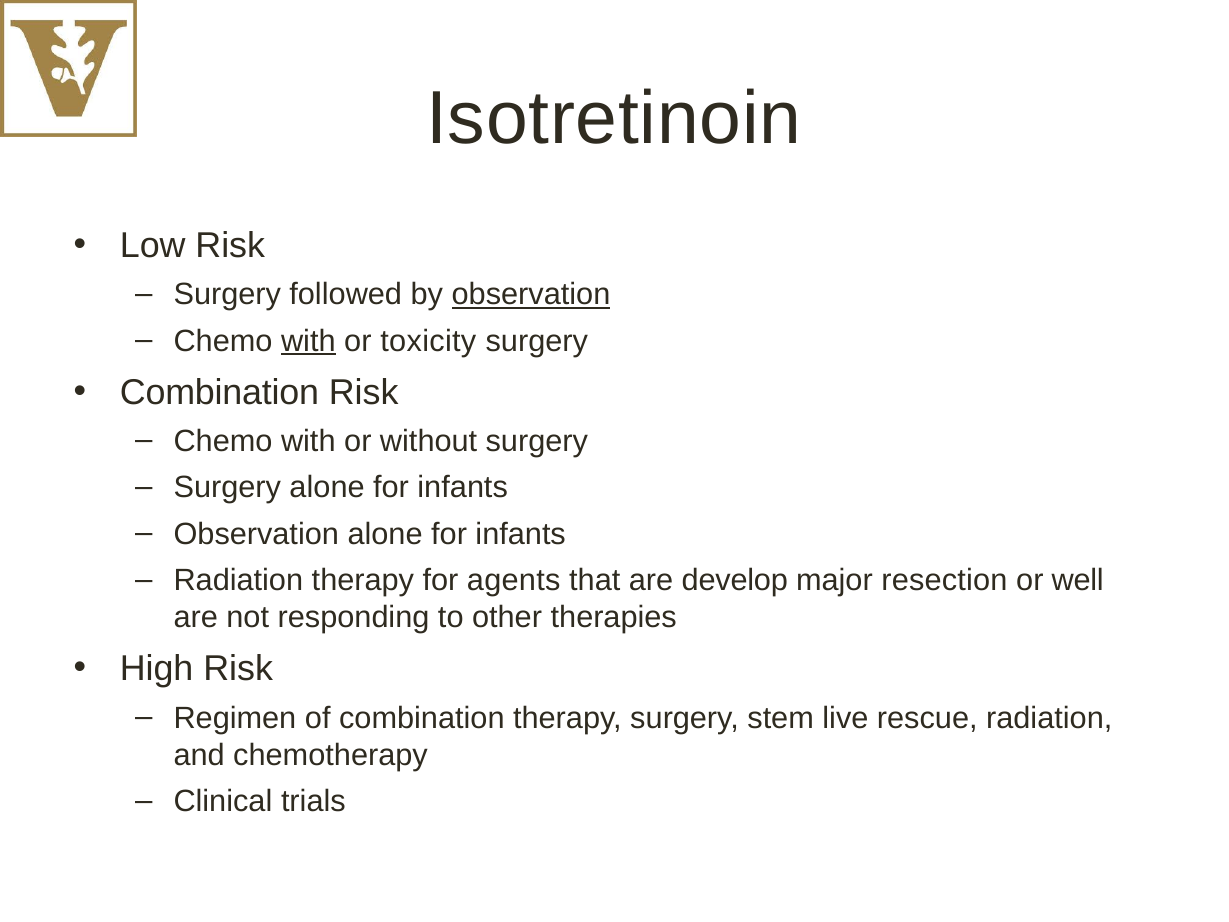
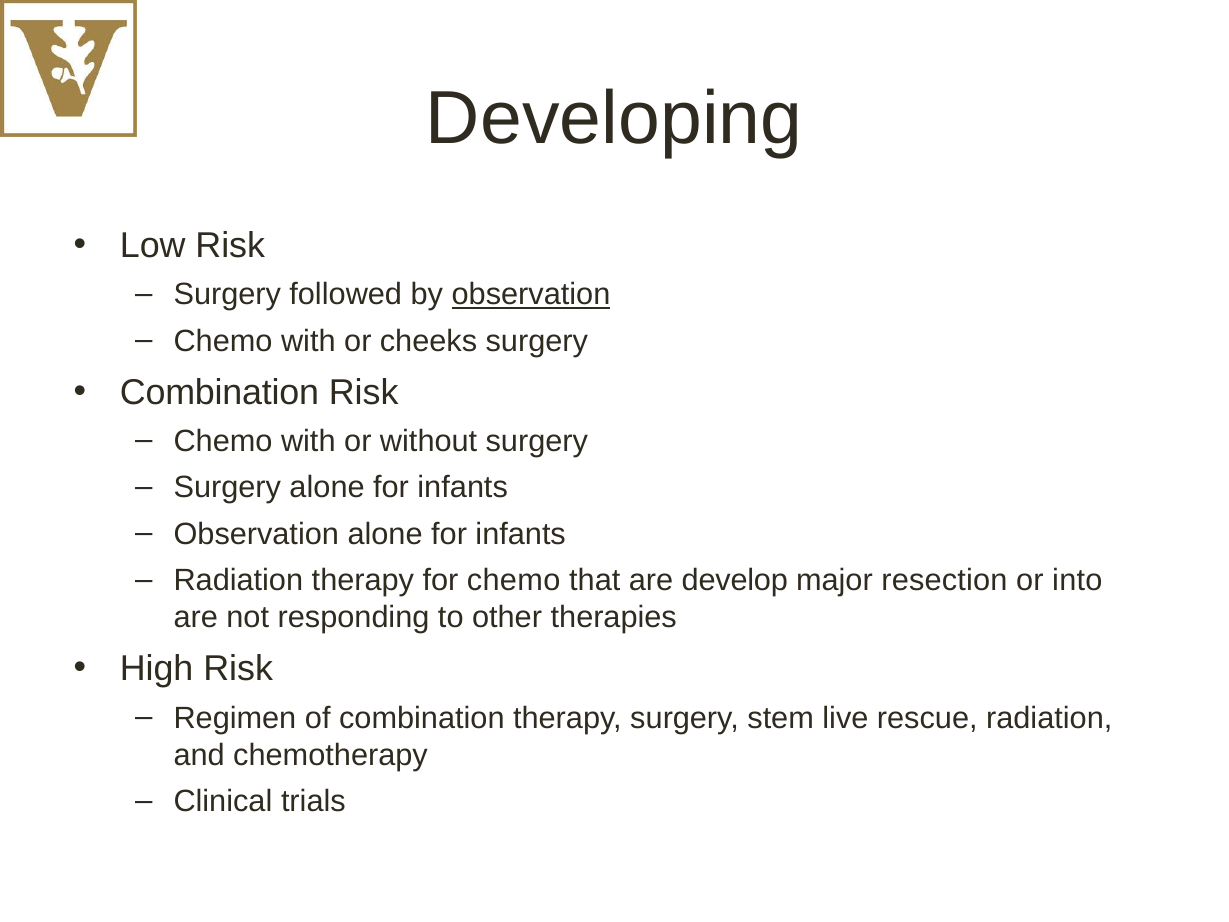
Isotretinoin: Isotretinoin -> Developing (614, 119)
with underline: present -> none (308, 341)
toxicity: toxicity -> cheeks (429, 341)
for agents: agents -> chemo (514, 581)
well: well -> into (1077, 581)
